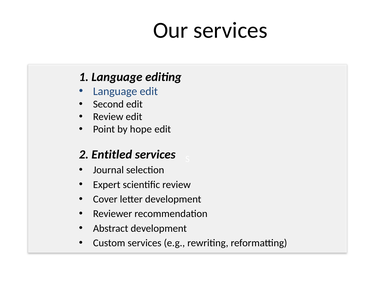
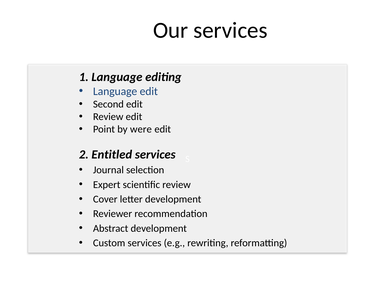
hope: hope -> were (141, 129)
